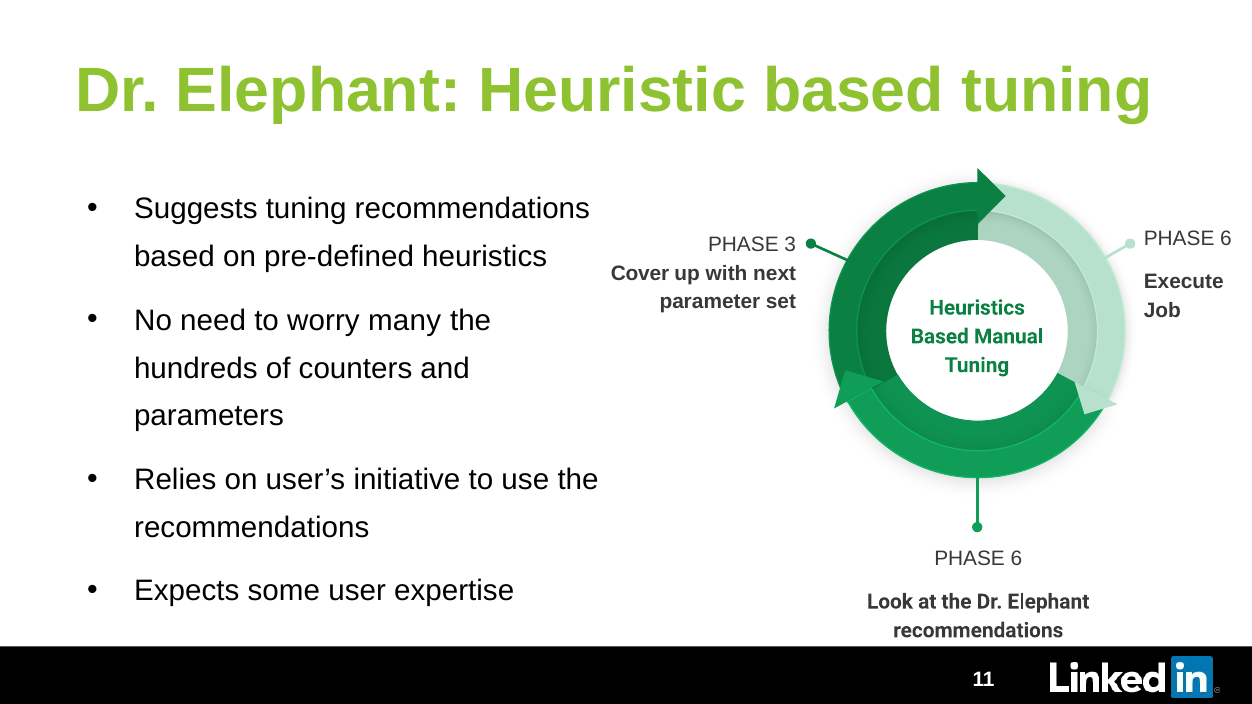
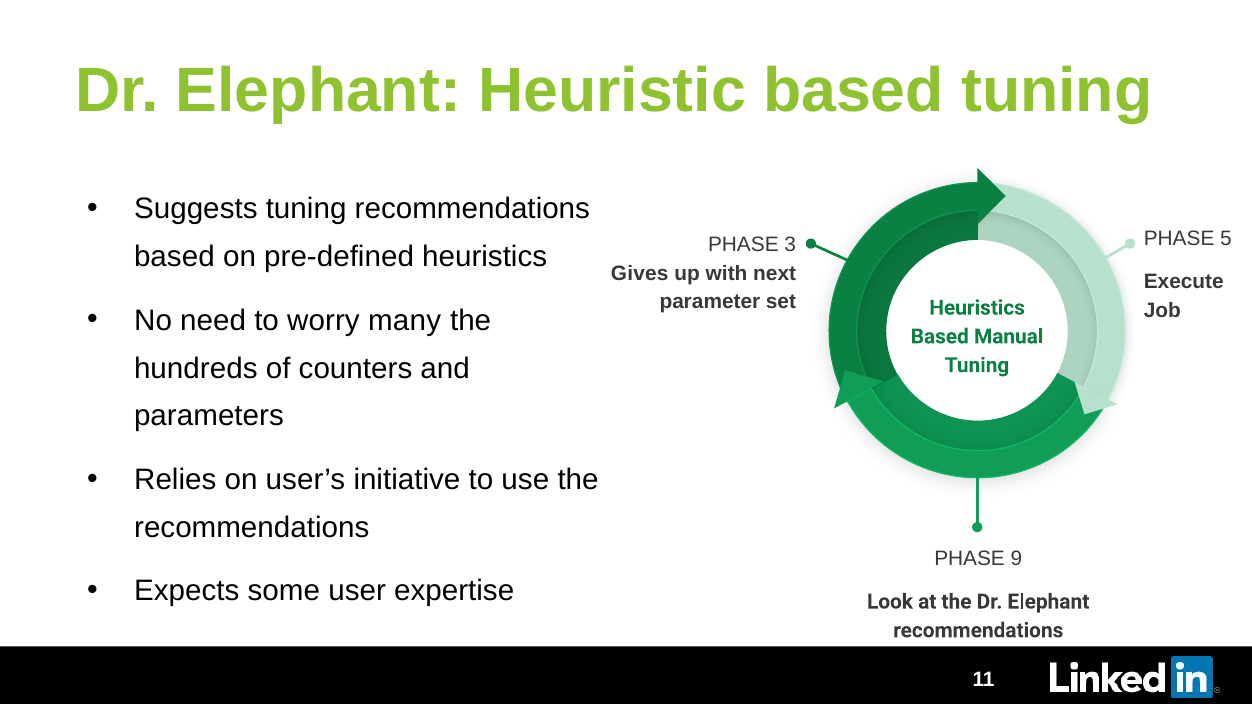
6: 6 -> 5 (1226, 239)
Cover: Cover -> Gives (640, 273)
6: 6 -> 9 (1016, 559)
